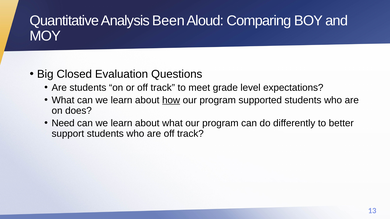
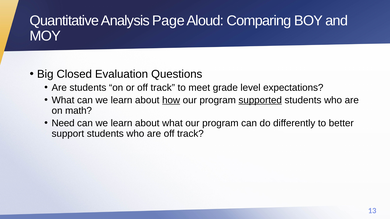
Been: Been -> Page (168, 21)
supported underline: none -> present (260, 100)
does: does -> math (79, 111)
